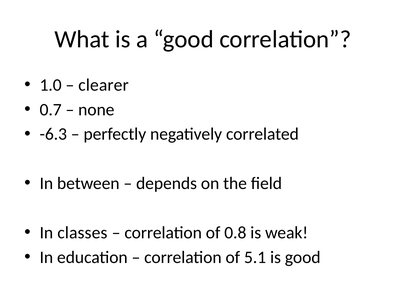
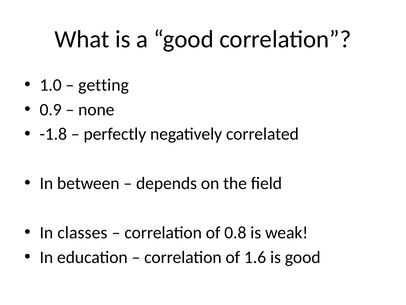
clearer: clearer -> getting (104, 85)
0.7: 0.7 -> 0.9 (51, 109)
-6.3: -6.3 -> -1.8 (53, 134)
5.1: 5.1 -> 1.6 (255, 257)
